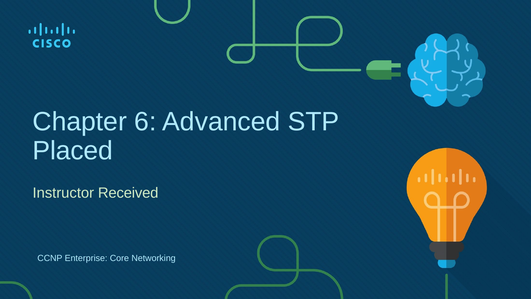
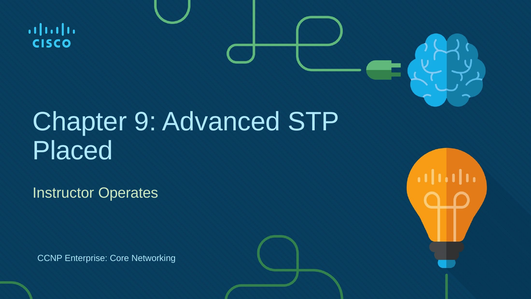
6: 6 -> 9 (145, 122)
Received: Received -> Operates (128, 193)
